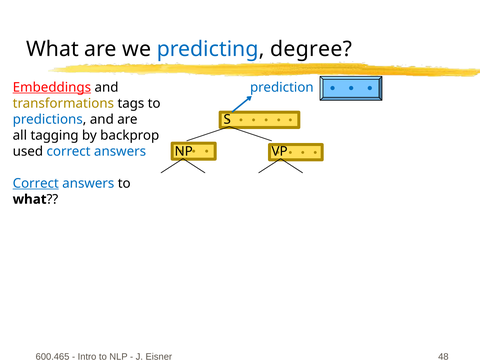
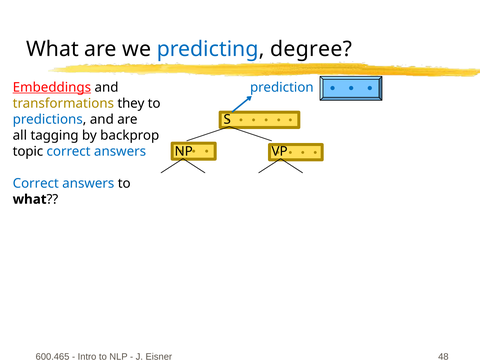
tags: tags -> they (131, 103)
used: used -> topic (28, 151)
Correct underline: present -> none (36, 183)
